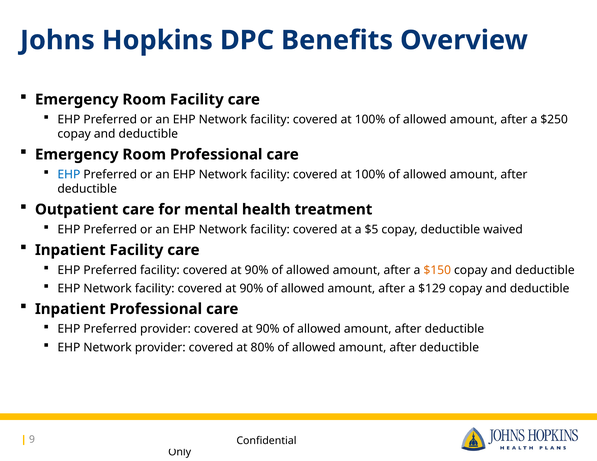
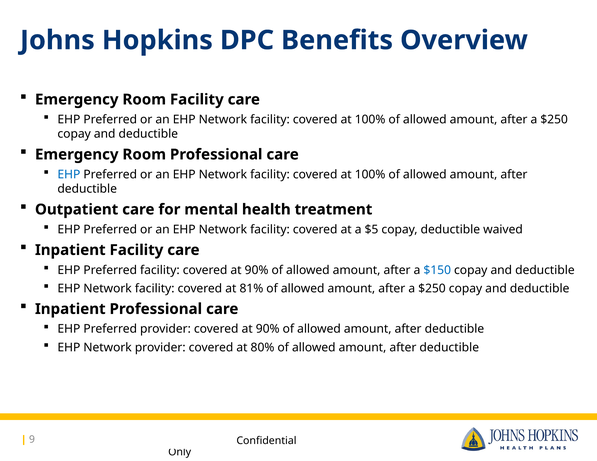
$150 colour: orange -> blue (437, 270)
90%: 90% -> 81% (251, 289)
$129: $129 -> $250 (432, 289)
